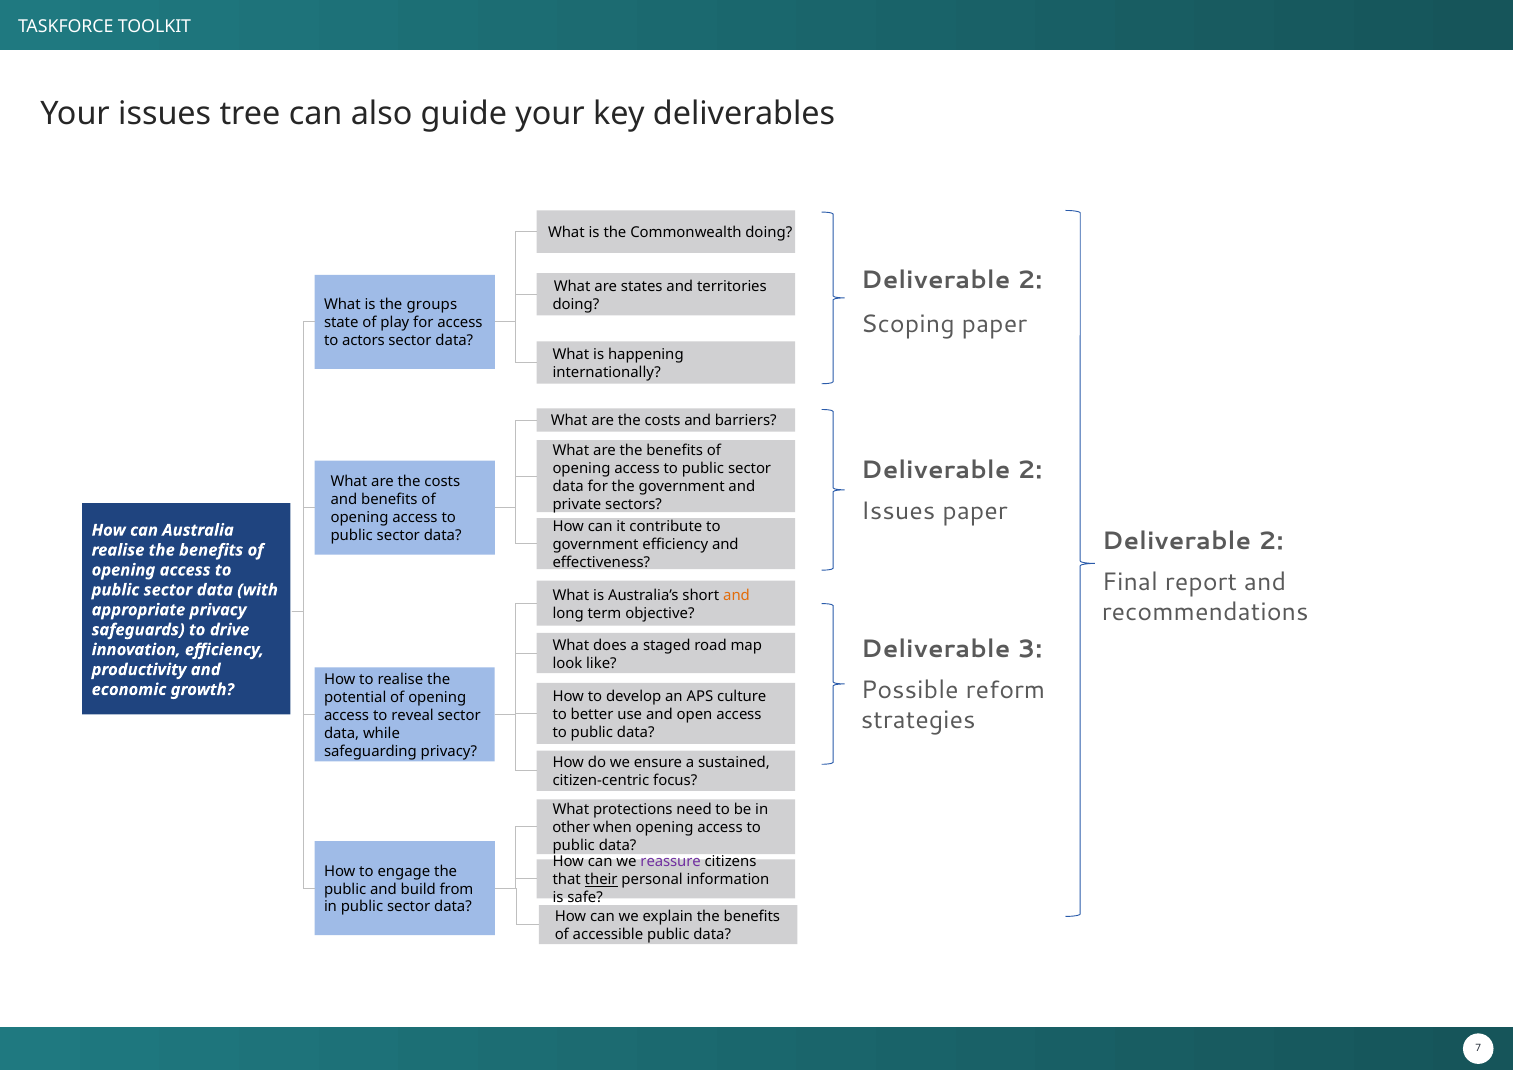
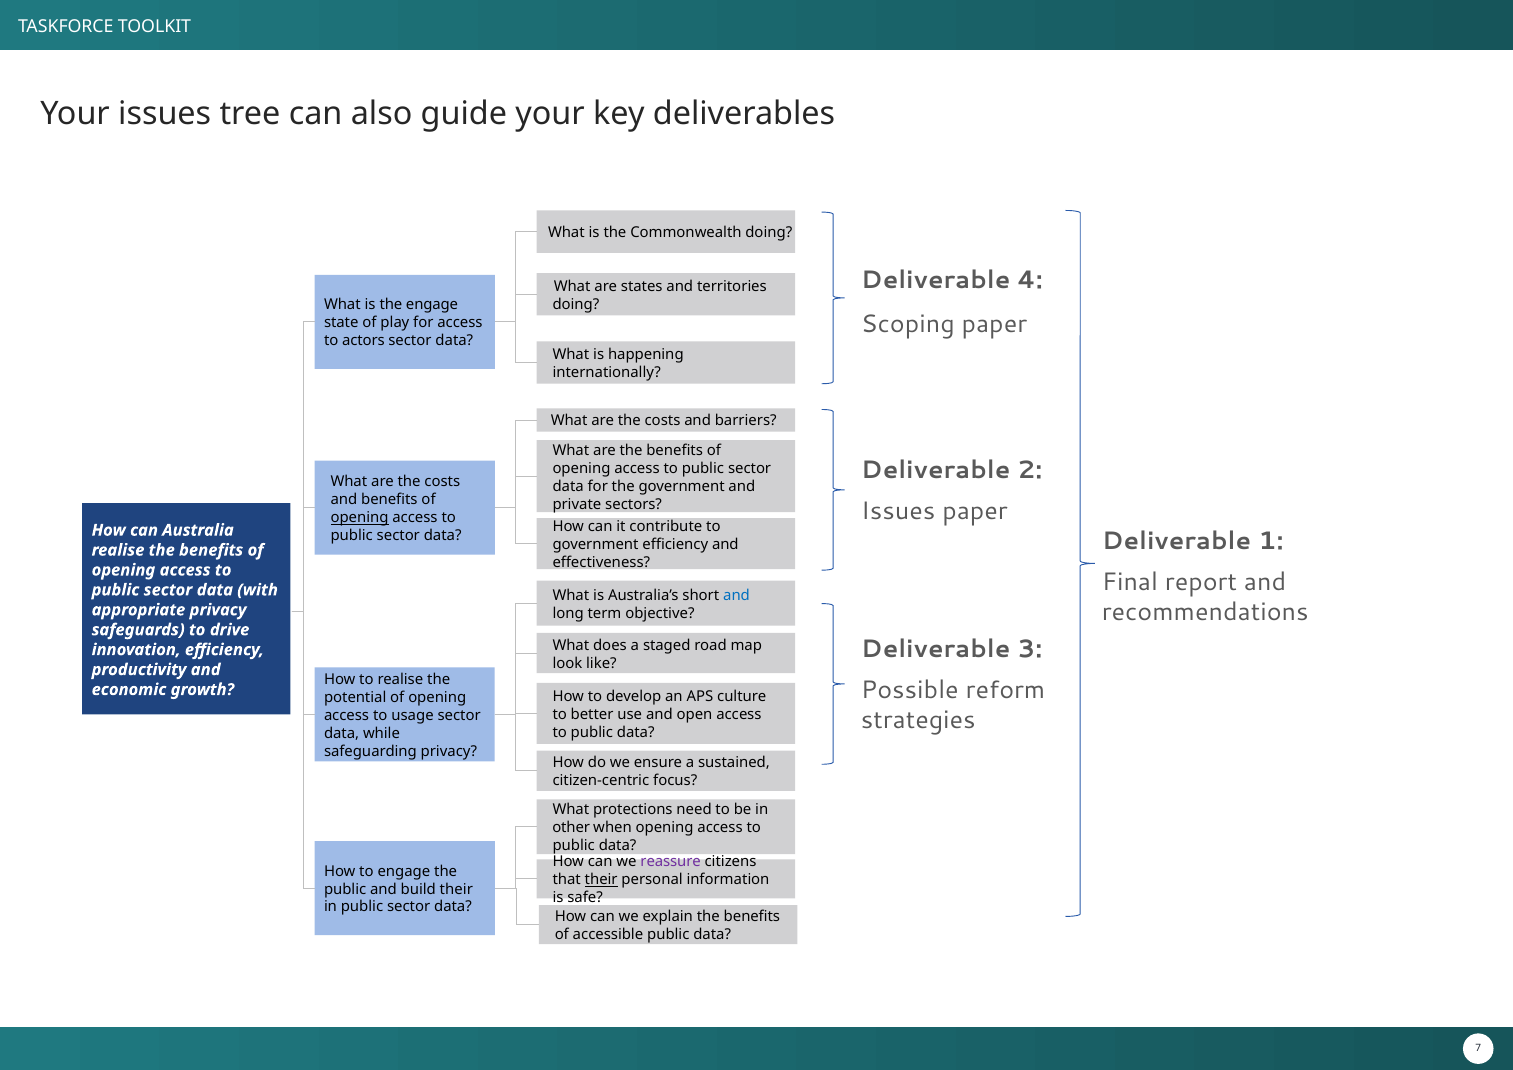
2: 2 -> 4 (1030, 280)
the groups: groups -> engage (432, 305)
opening underline: none -> present (360, 518)
2: 2 -> 1 (1271, 541)
and colour: orange -> blue (737, 595)
reveal: reveal -> usage (413, 715)
build from: from -> their (456, 889)
